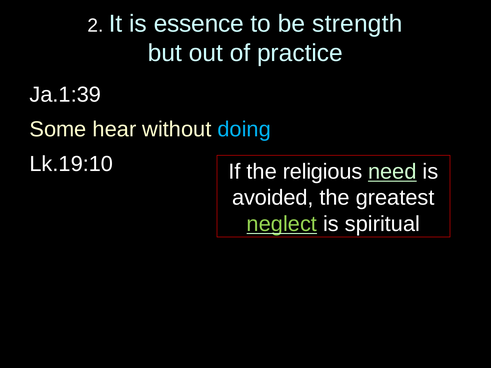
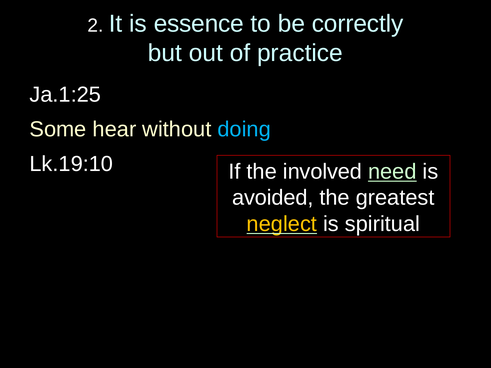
strength: strength -> correctly (358, 24)
Ja.1:39: Ja.1:39 -> Ja.1:25 (65, 95)
religious: religious -> involved (322, 172)
neglect colour: light green -> yellow (282, 224)
